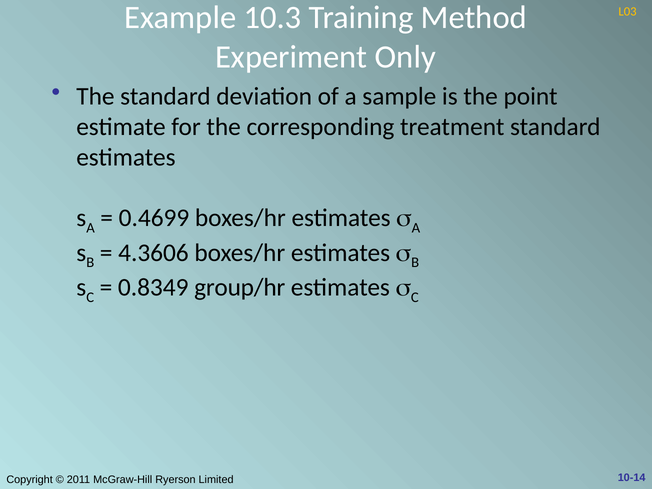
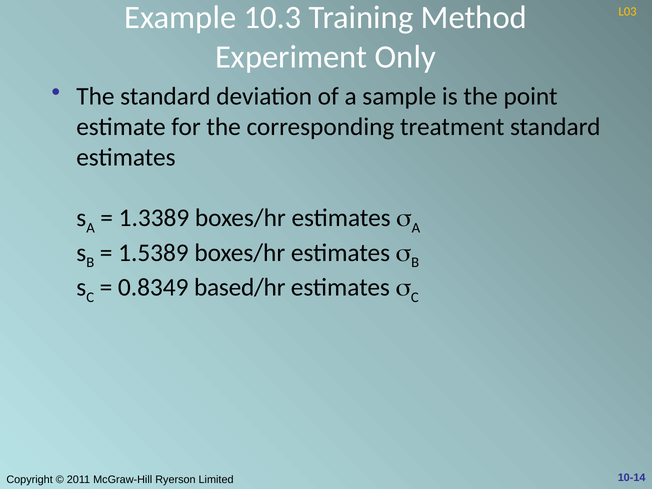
0.4699: 0.4699 -> 1.3389 (154, 218)
4.3606: 4.3606 -> 1.5389 (153, 253)
group/hr: group/hr -> based/hr (240, 287)
